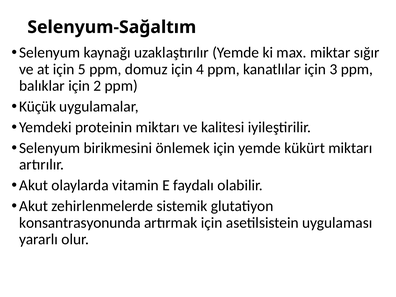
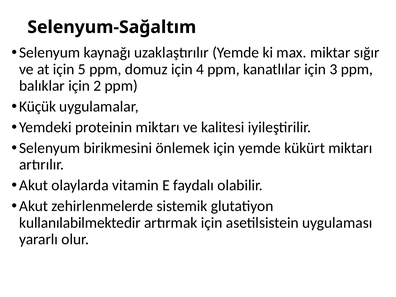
konsantrasyonunda: konsantrasyonunda -> kullanılabilmektedir (80, 223)
